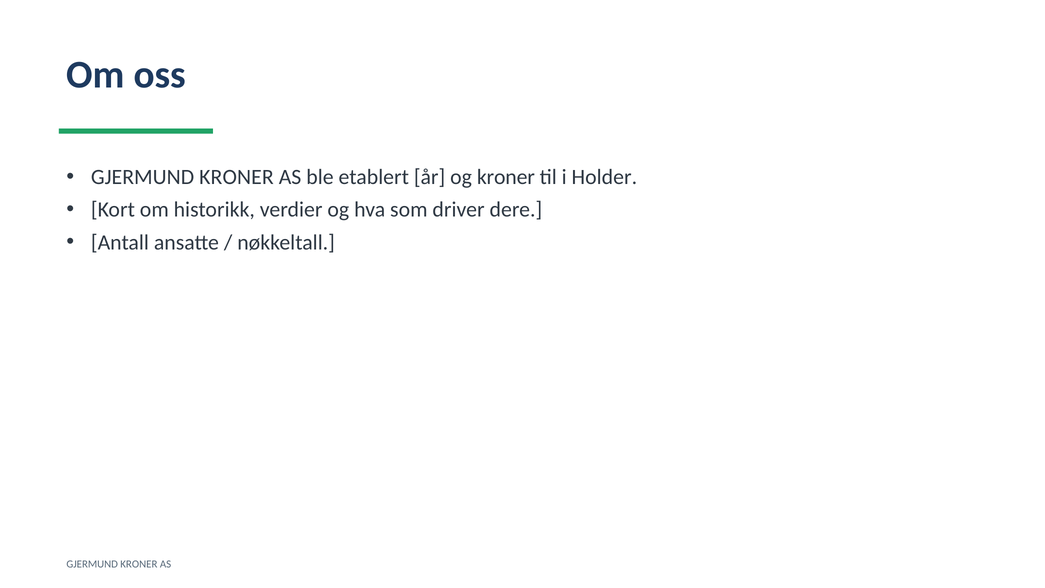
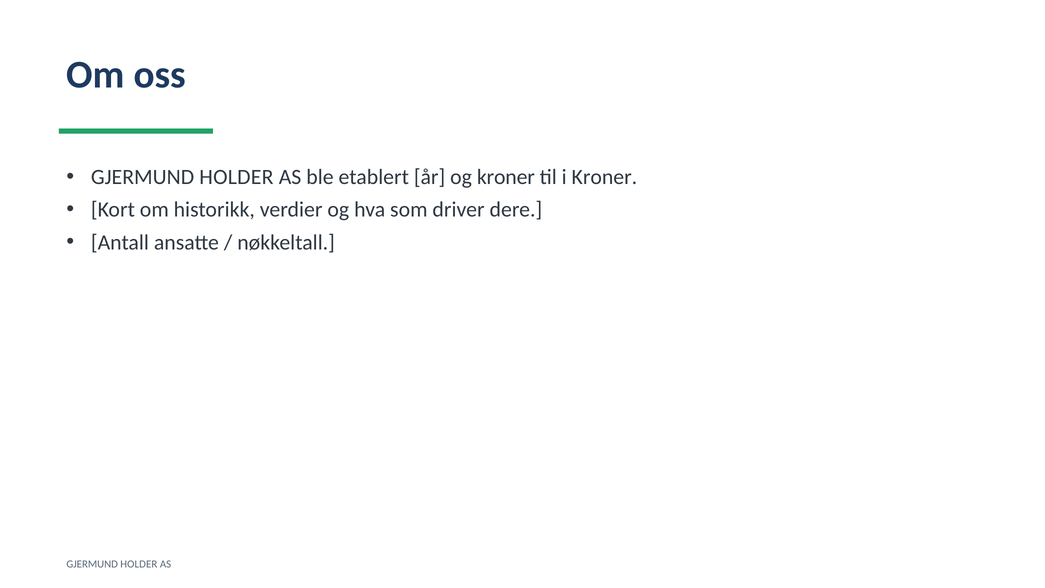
KRONER: KRONER -> HOLDER (236, 177)
i Holder: Holder -> Kroner (604, 177)
KRONER: KRONER -> HOLDER (139, 564)
